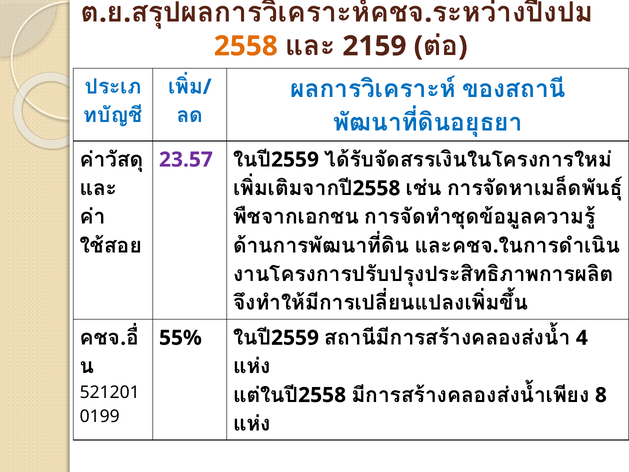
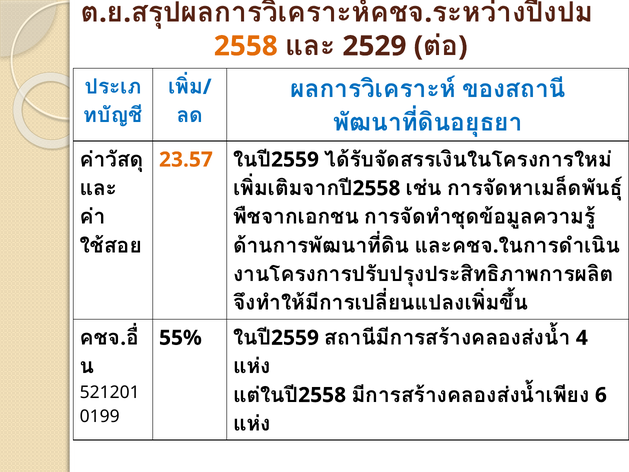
2159: 2159 -> 2529 (374, 46)
23.57 colour: purple -> orange (186, 160)
8: 8 -> 6 (601, 395)
